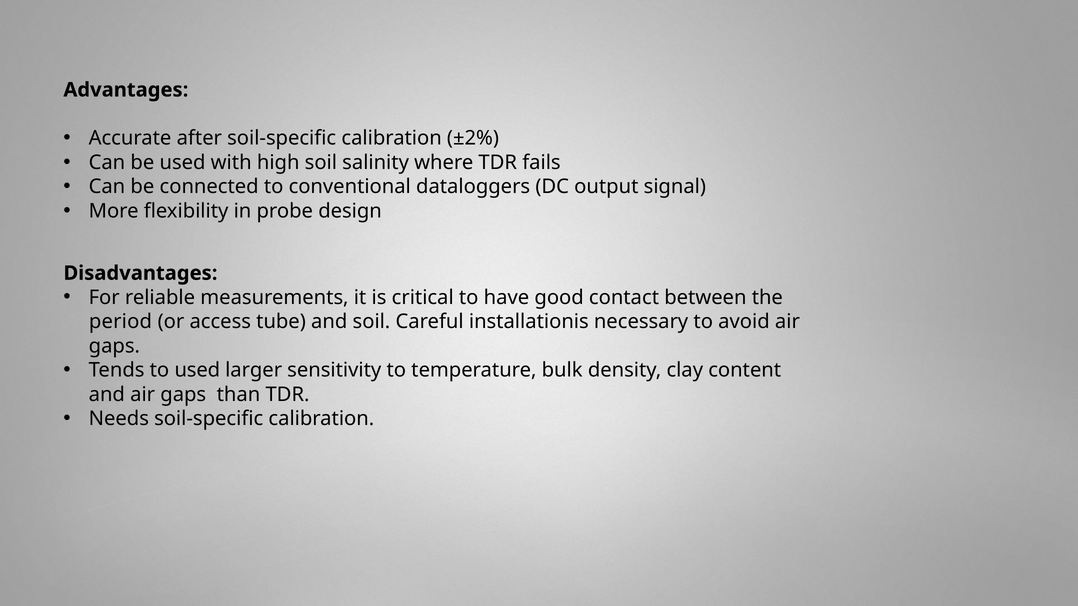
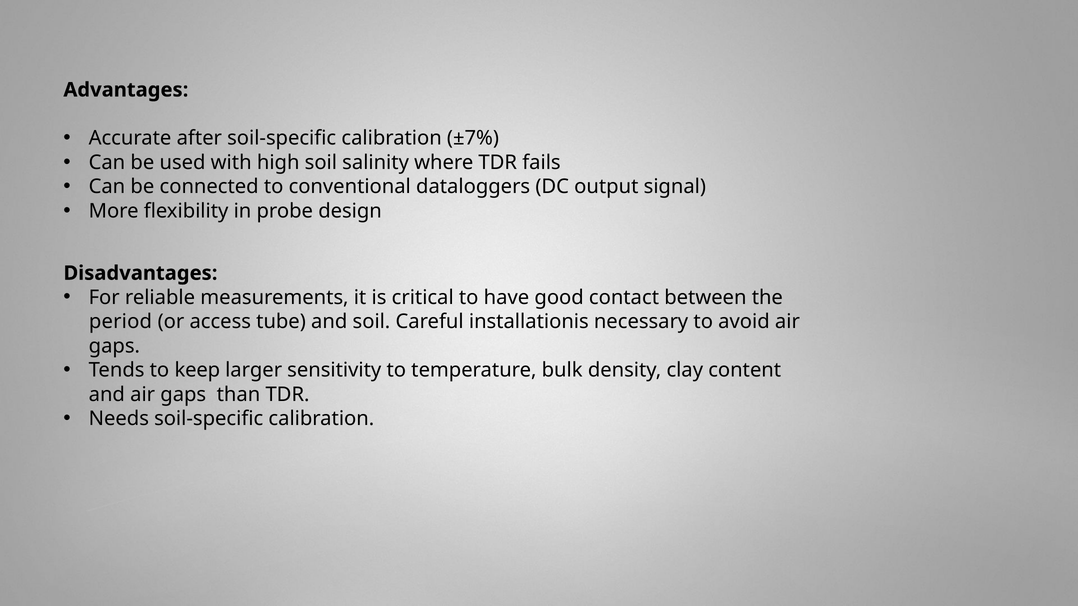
±2%: ±2% -> ±7% (473, 138)
to used: used -> keep (197, 370)
